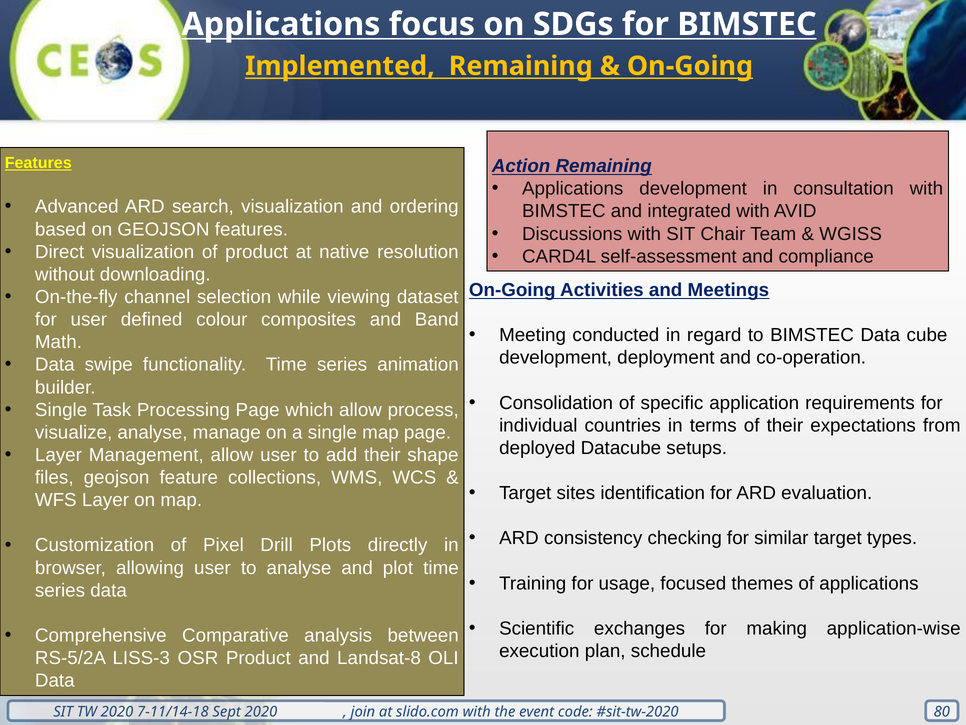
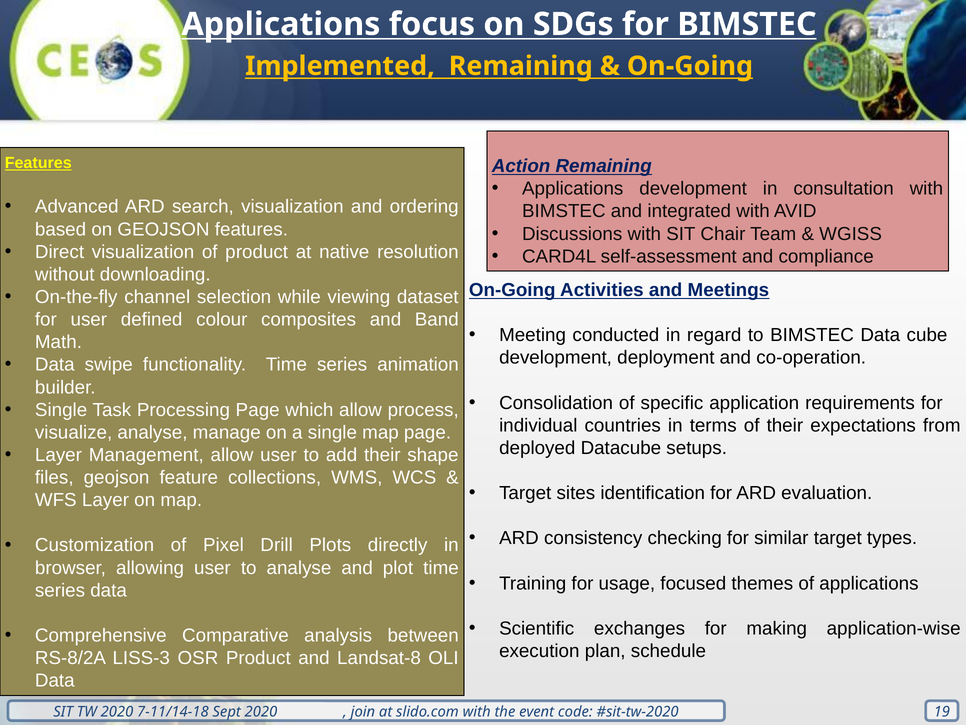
RS-5/2A: RS-5/2A -> RS-8/2A (71, 658)
80: 80 -> 19 (942, 711)
